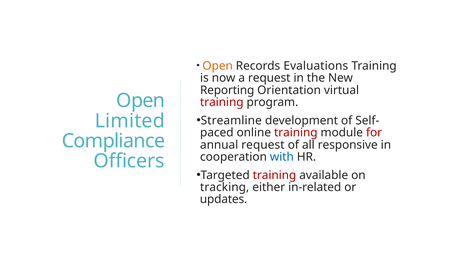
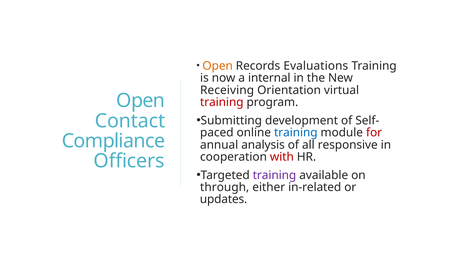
a request: request -> internal (269, 78)
Reporting: Reporting -> Receiving (227, 90)
Streamline: Streamline -> Submitting (231, 120)
Limited: Limited -> Contact (130, 121)
training colour: red -> blue (296, 132)
annual request: request -> analysis (263, 144)
with colour: blue -> red (282, 157)
training colour: red -> purple (274, 175)
tracking: tracking -> through (225, 187)
